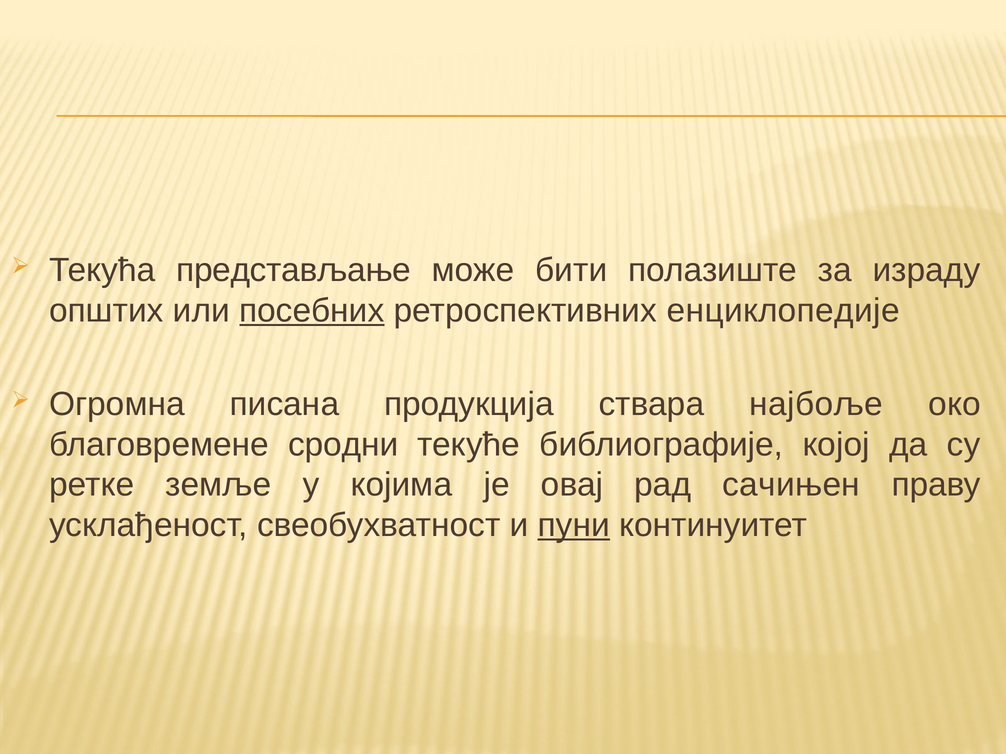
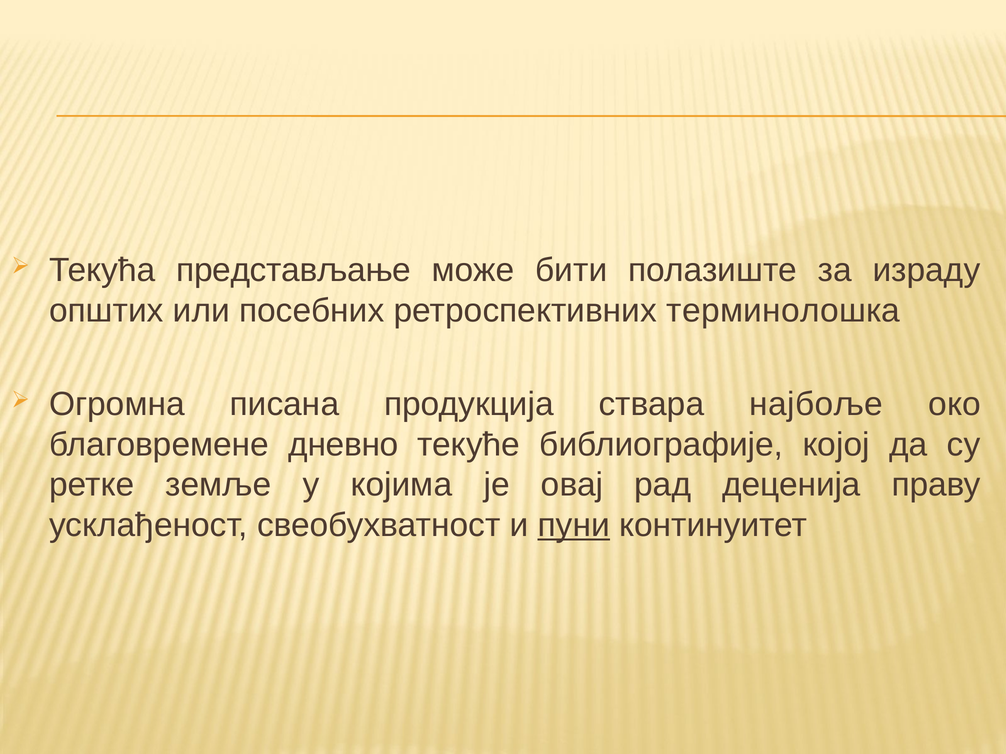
посебних underline: present -> none (312, 311)
енциклопедије: енциклопедије -> терминолошка (783, 311)
сродни: сродни -> дневно (343, 445)
сачињен: сачињен -> деценија (791, 485)
